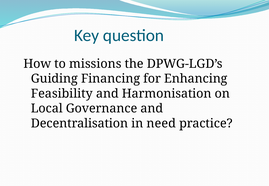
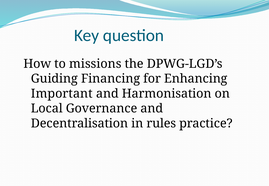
Feasibility: Feasibility -> Important (62, 94)
need: need -> rules (161, 123)
